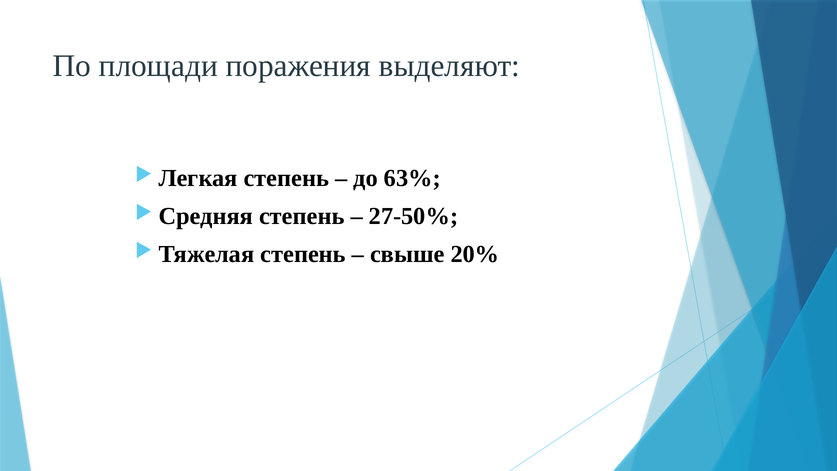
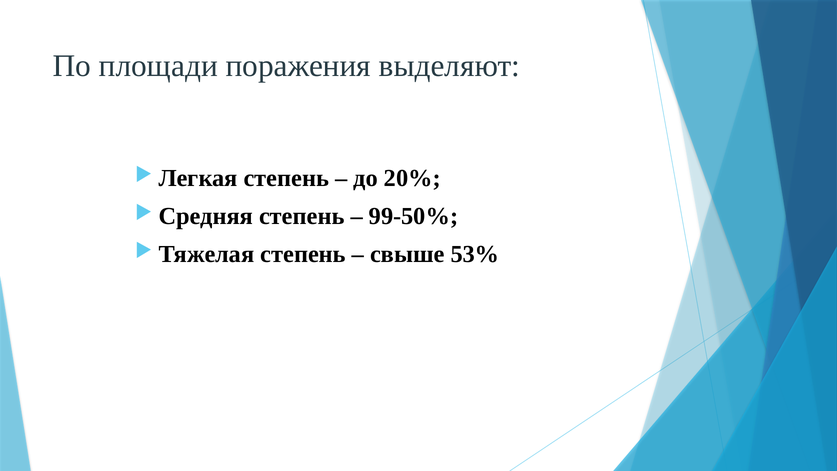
63%: 63% -> 20% (412, 178)
27-50%: 27-50% -> 99-50% (414, 216)
20%: 20% -> 53% (475, 254)
